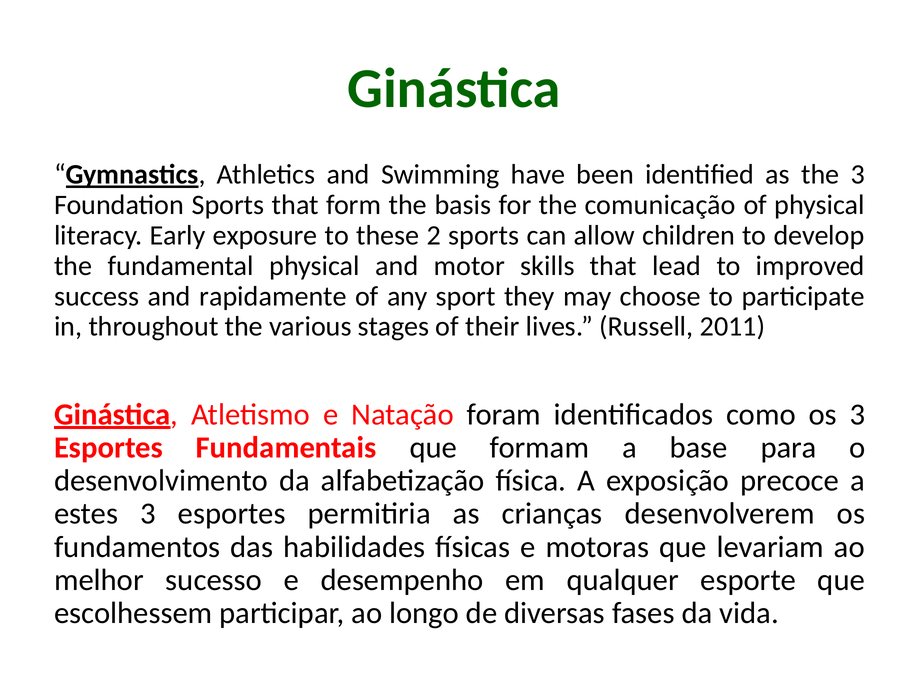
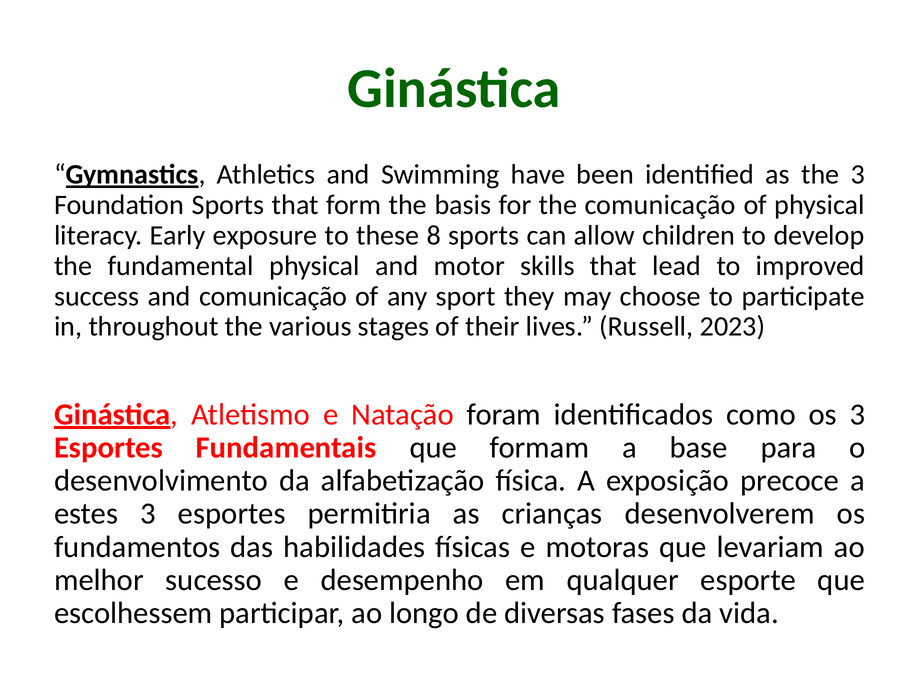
2: 2 -> 8 (434, 235)
and rapidamente: rapidamente -> comunicação (273, 296)
2011: 2011 -> 2023 (732, 327)
